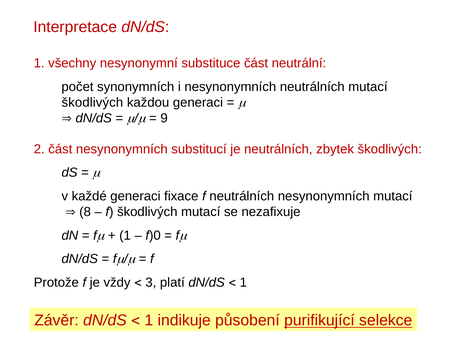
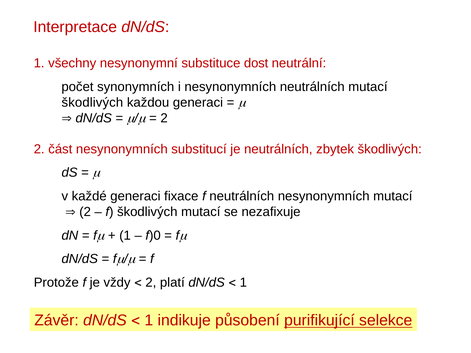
substituce část: část -> dost (256, 63)
9: 9 -> 2 (164, 118)
8: 8 -> 2 (85, 212)
3: 3 -> 2 (151, 283)
